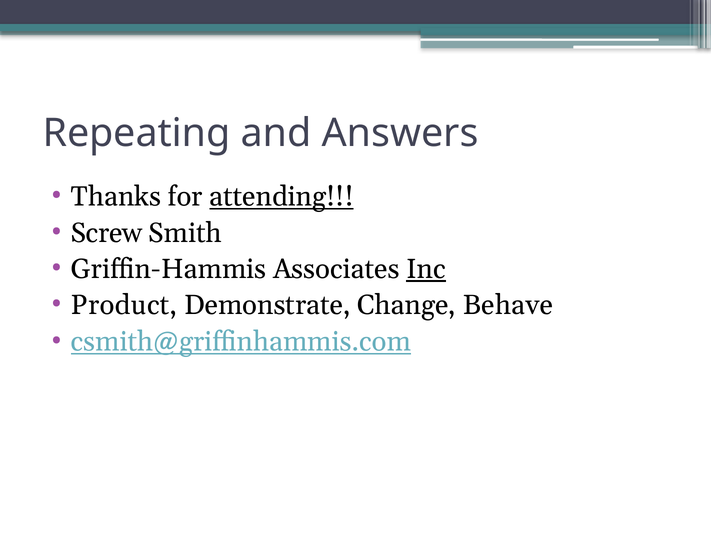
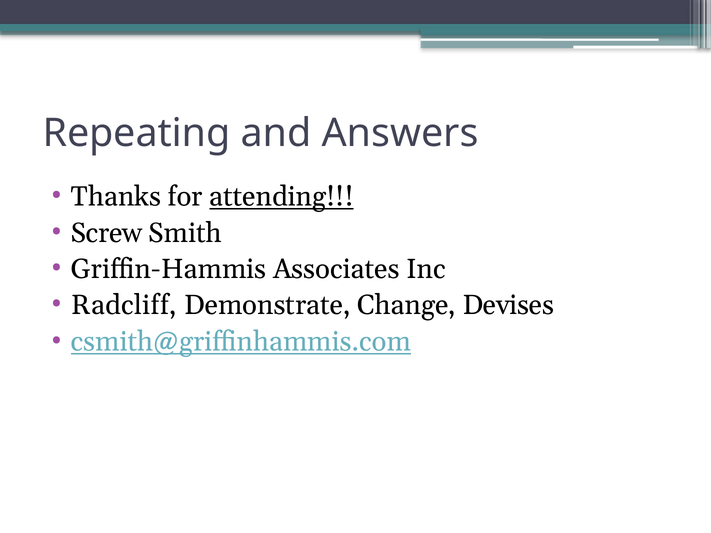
Inc underline: present -> none (426, 269)
Product: Product -> Radcliff (124, 305)
Behave: Behave -> Devises (508, 305)
